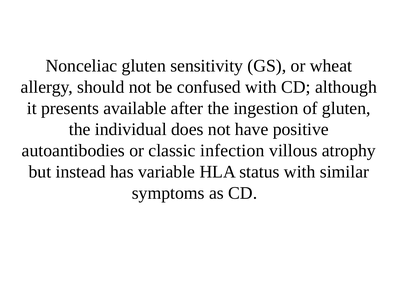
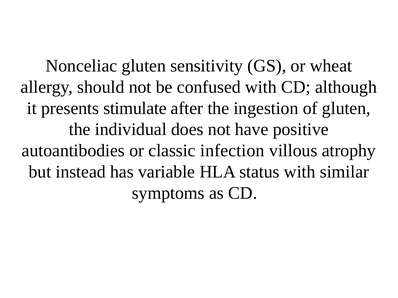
available: available -> stimulate (135, 108)
